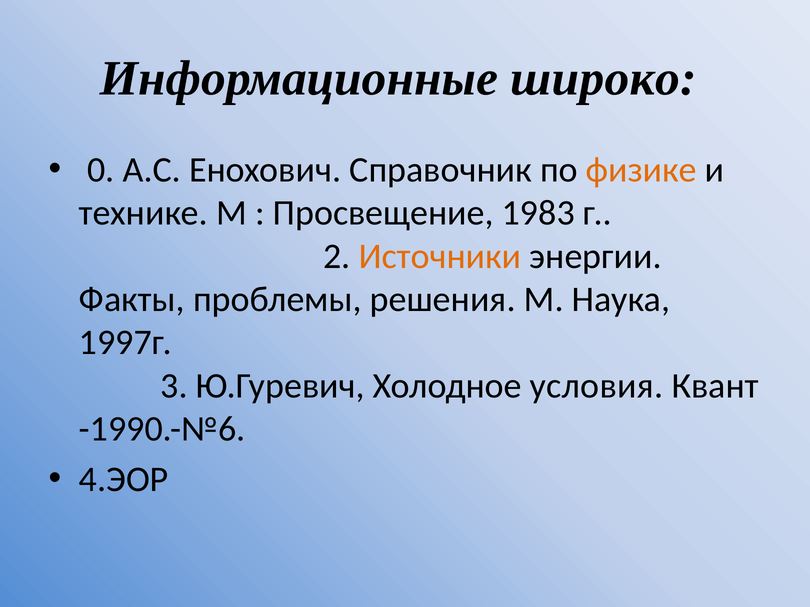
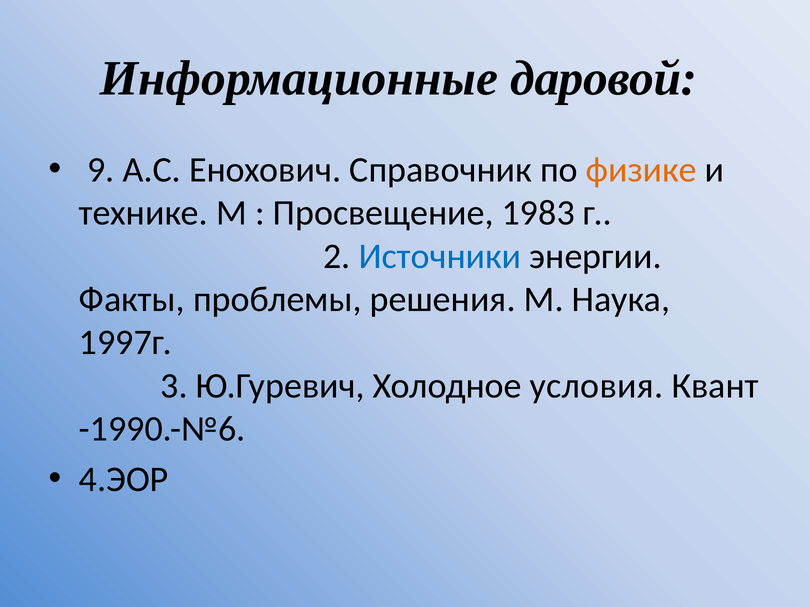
широко: широко -> даровой (604, 78)
0: 0 -> 9 (101, 170)
Источники colour: orange -> blue (440, 256)
